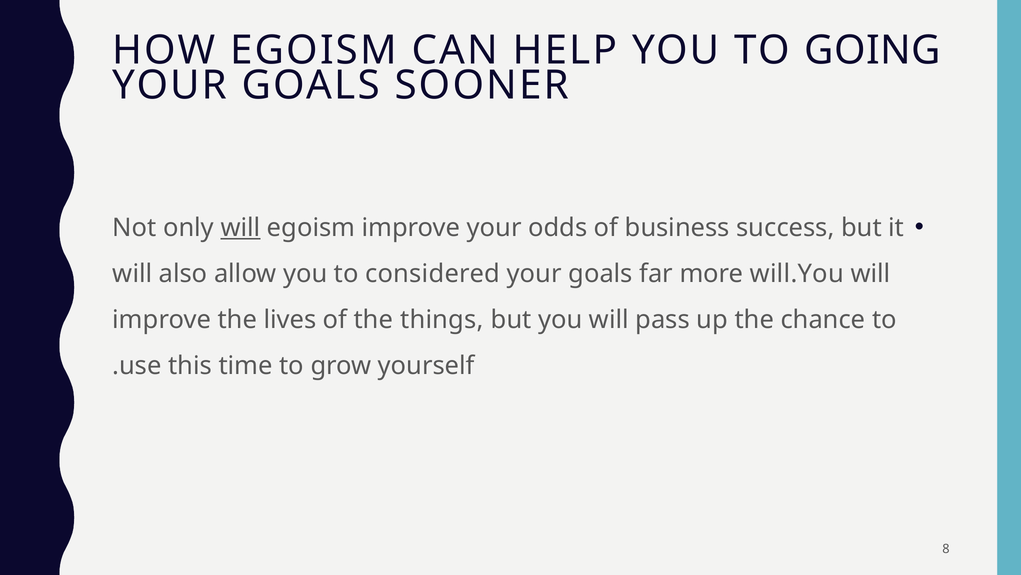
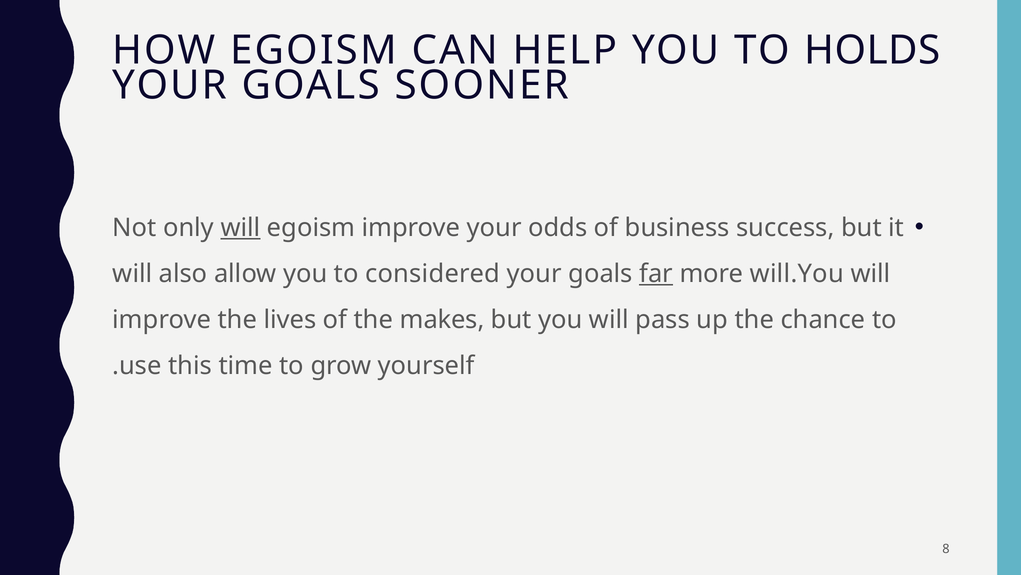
GOING: GOING -> HOLDS (872, 50)
far underline: none -> present (656, 274)
things: things -> makes (442, 320)
